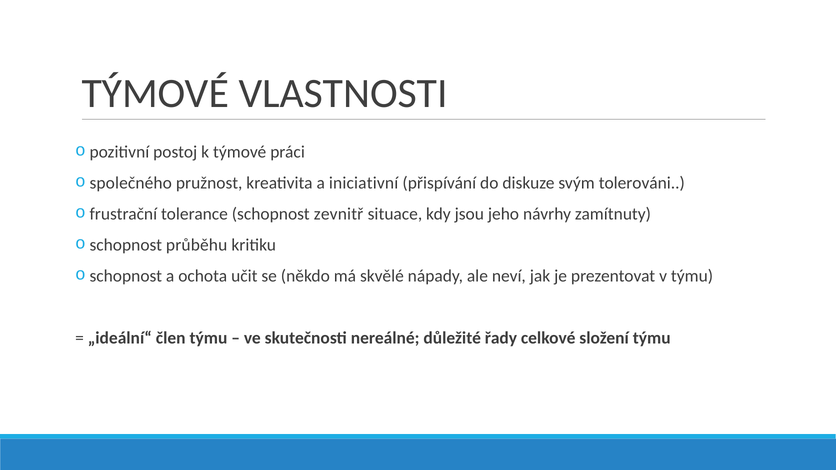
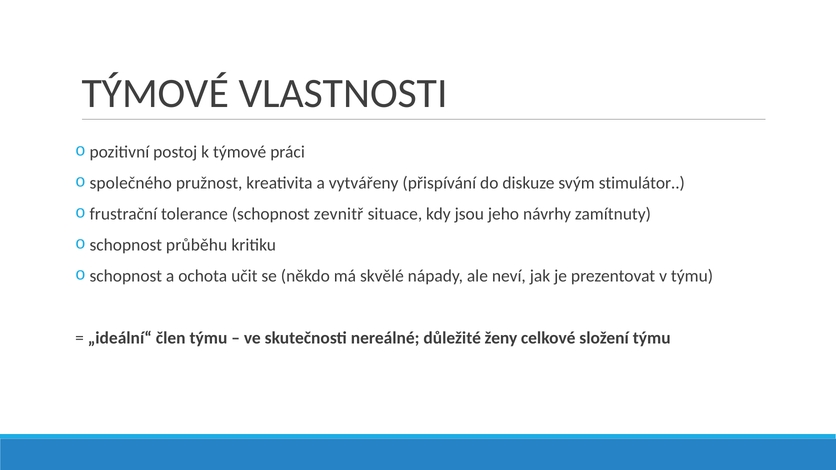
iniciativní: iniciativní -> vytvářeny (364, 183)
tolerováni: tolerováni -> stimulátor (642, 183)
řady: řady -> ženy (501, 338)
